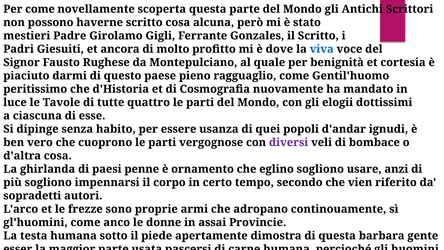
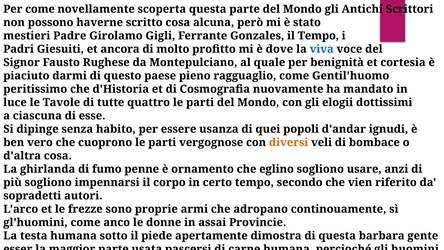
il Scritto: Scritto -> Tempo (318, 36)
diversi colour: purple -> orange (289, 142)
di paesi: paesi -> fumo (107, 169)
